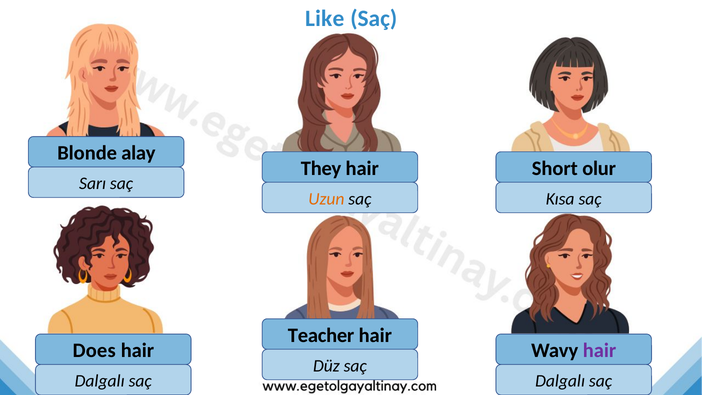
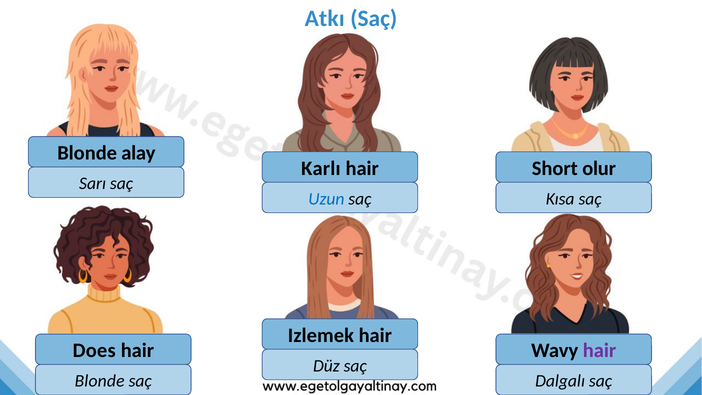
Like: Like -> Atkı (325, 18)
They: They -> Karlı (321, 168)
Uzun colour: orange -> blue (326, 199)
Teacher: Teacher -> Izlemek (321, 335)
Dalgalı: Dalgalı -> Blonde (100, 381)
